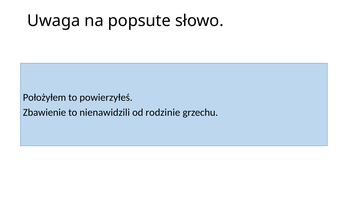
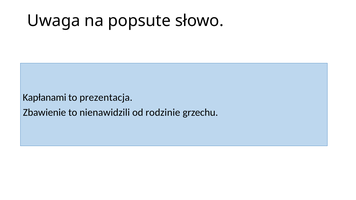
Położyłem: Położyłem -> Kapłanami (45, 98)
powierzyłeś: powierzyłeś -> prezentacja (106, 98)
